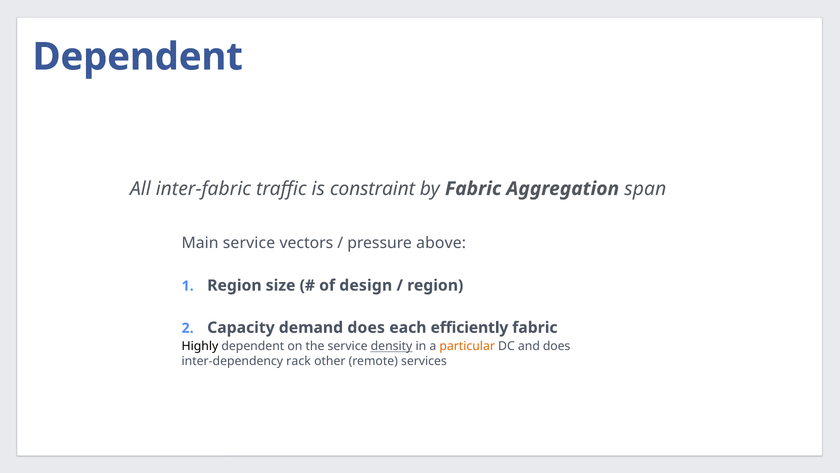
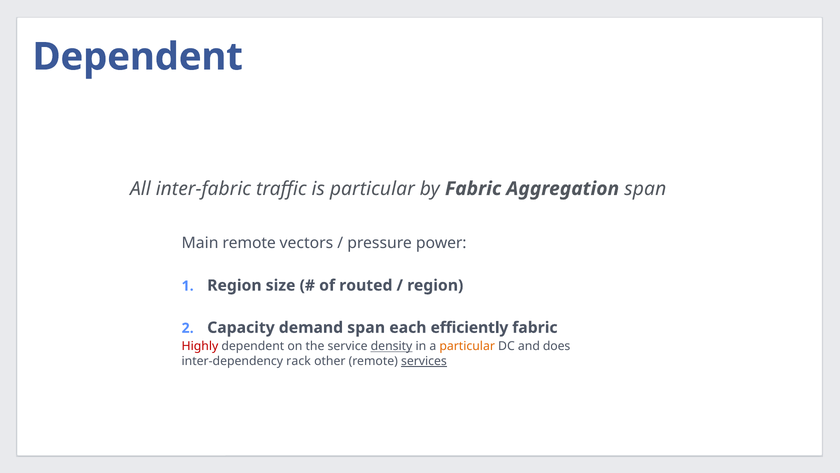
is constraint: constraint -> particular (372, 189)
Main service: service -> remote (249, 243)
above: above -> power (441, 243)
design: design -> routed (366, 285)
demand does: does -> span (366, 327)
Highly colour: black -> red (200, 346)
services underline: none -> present (424, 361)
